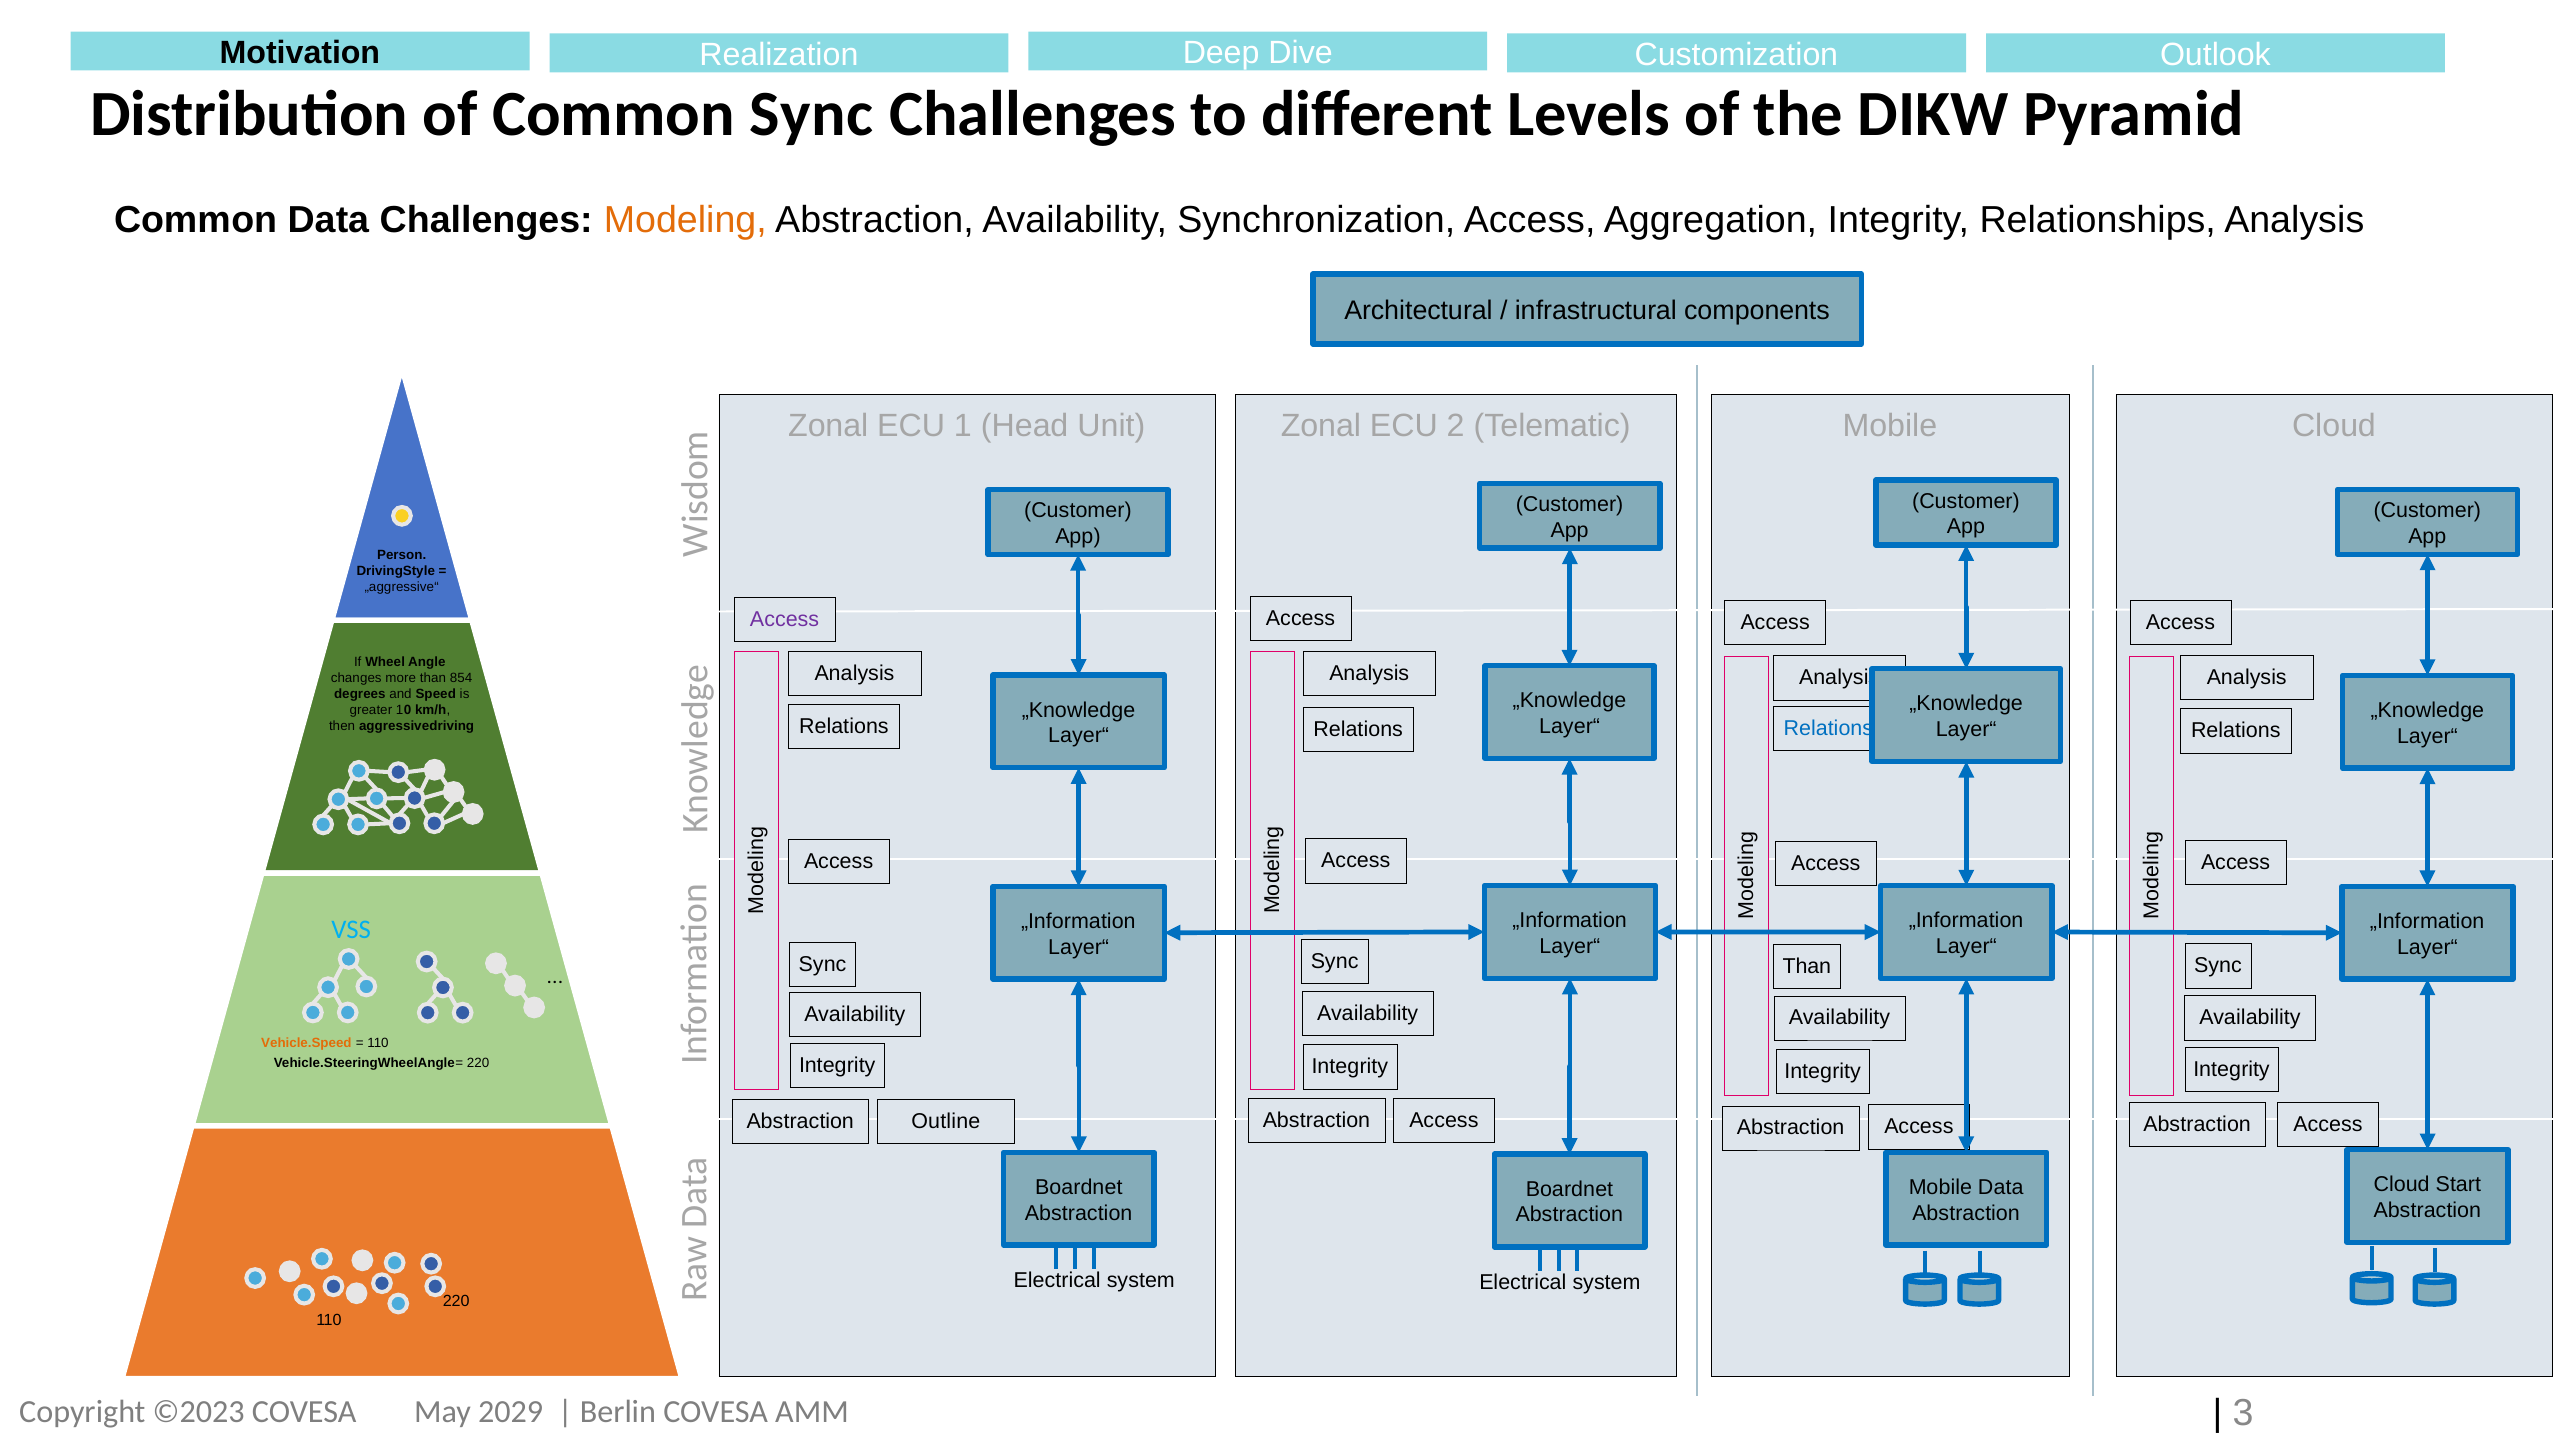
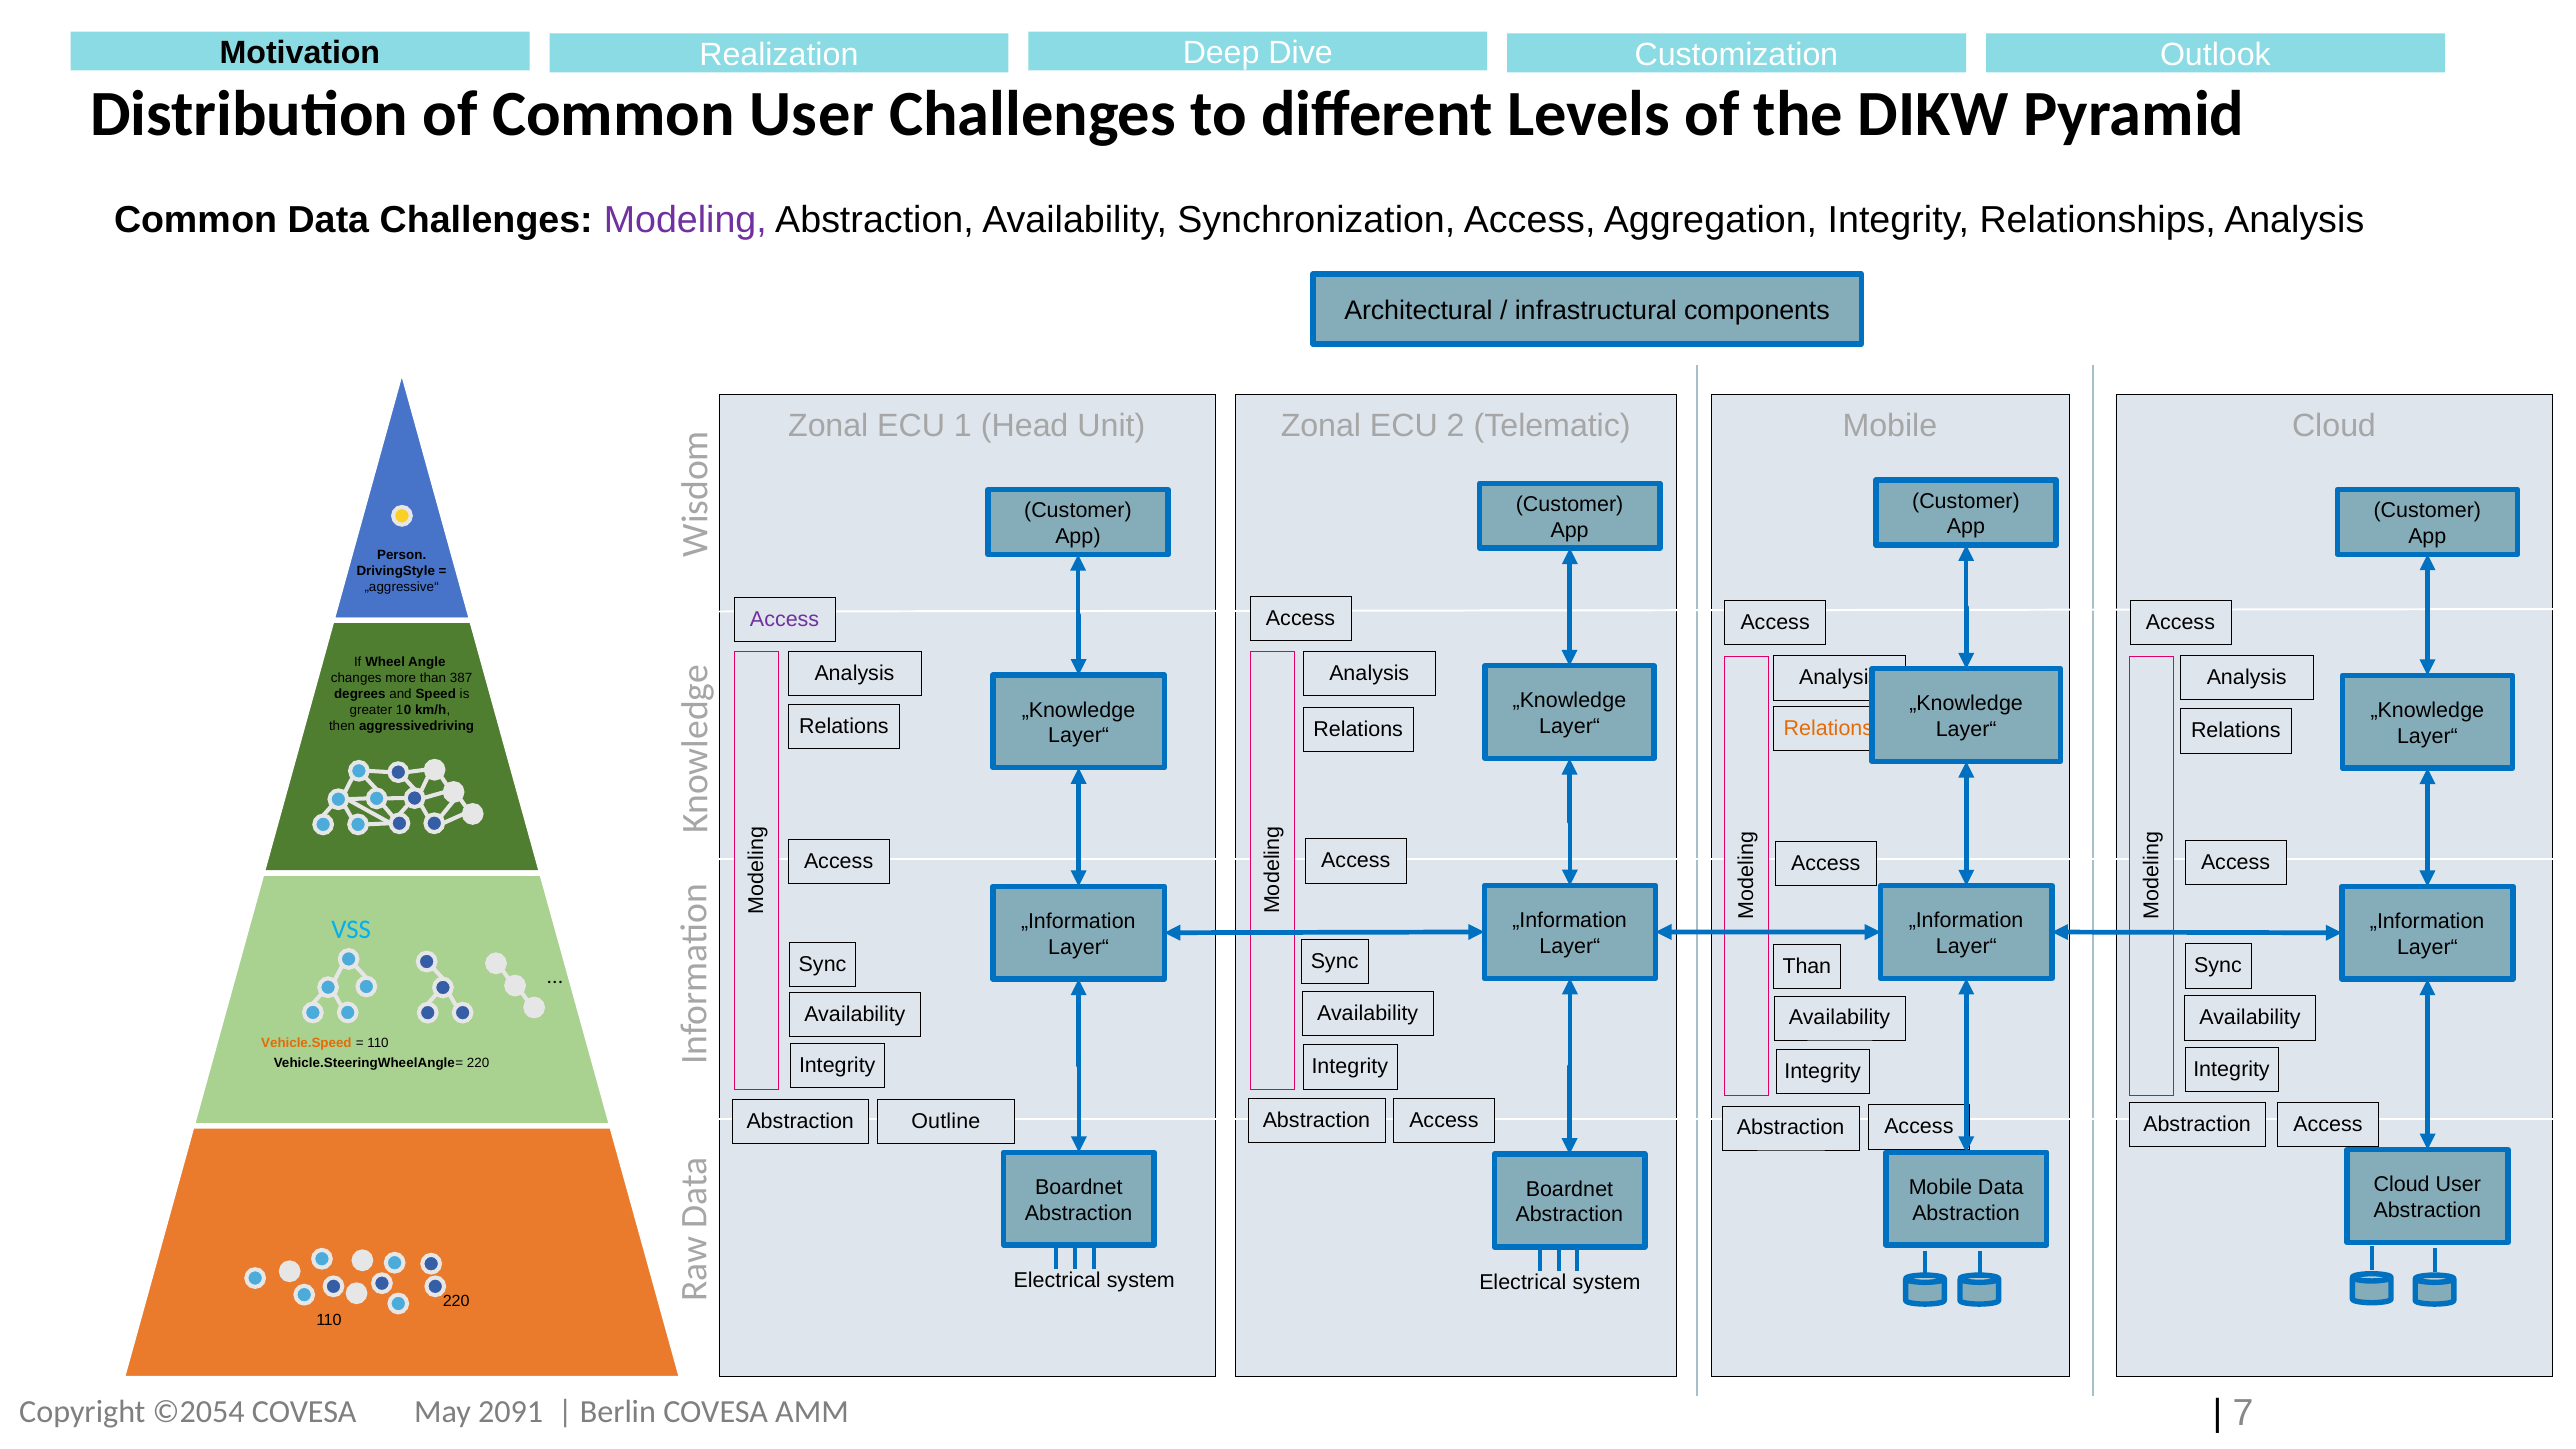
Common Sync: Sync -> User (812, 115)
Modeling colour: orange -> purple (685, 220)
854: 854 -> 387 (461, 678)
Relations colour: blue -> orange (1828, 728)
Cloud Start: Start -> User (2458, 1185)
©2023: ©2023 -> ©2054 (199, 1412)
2029: 2029 -> 2091 (511, 1412)
3: 3 -> 7 (2243, 1413)
